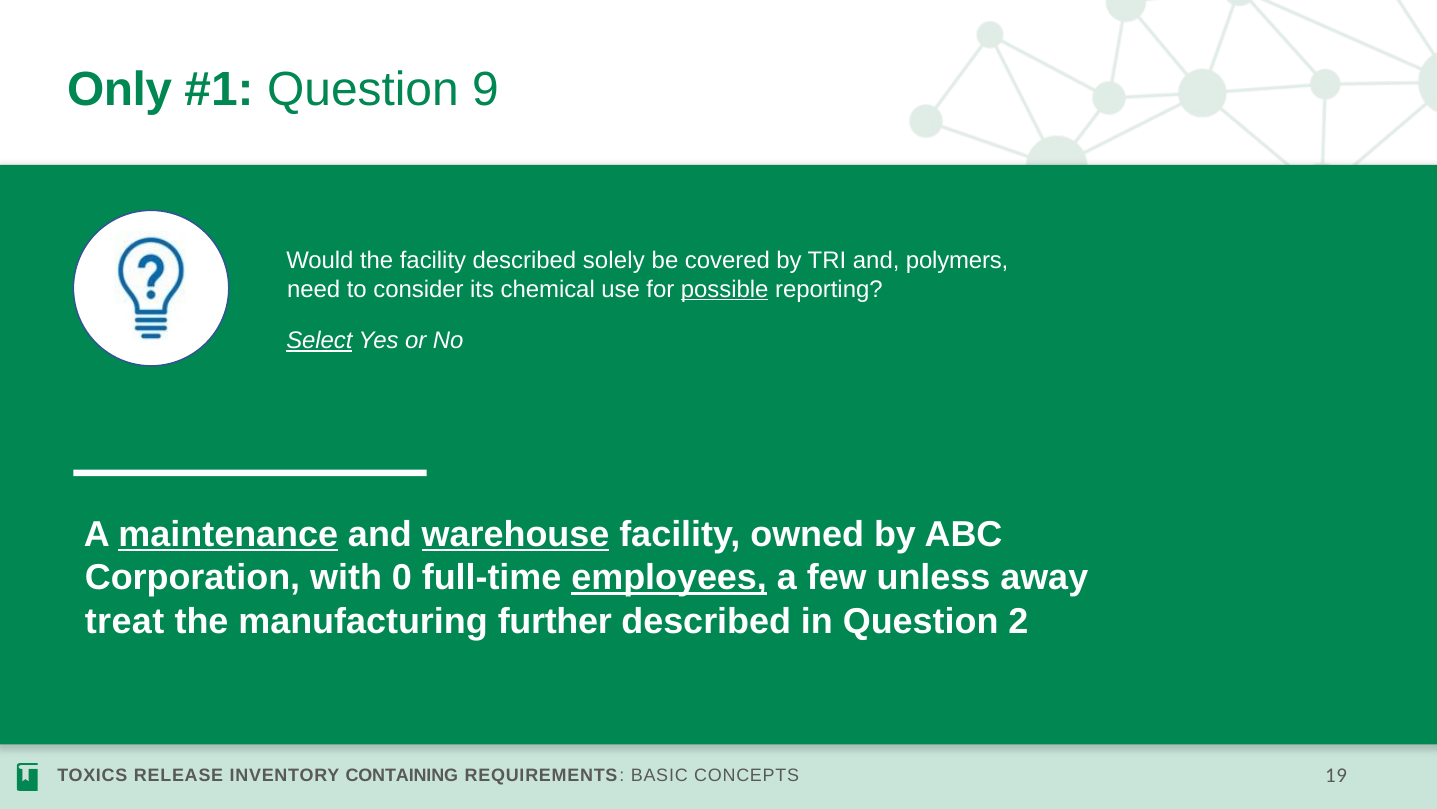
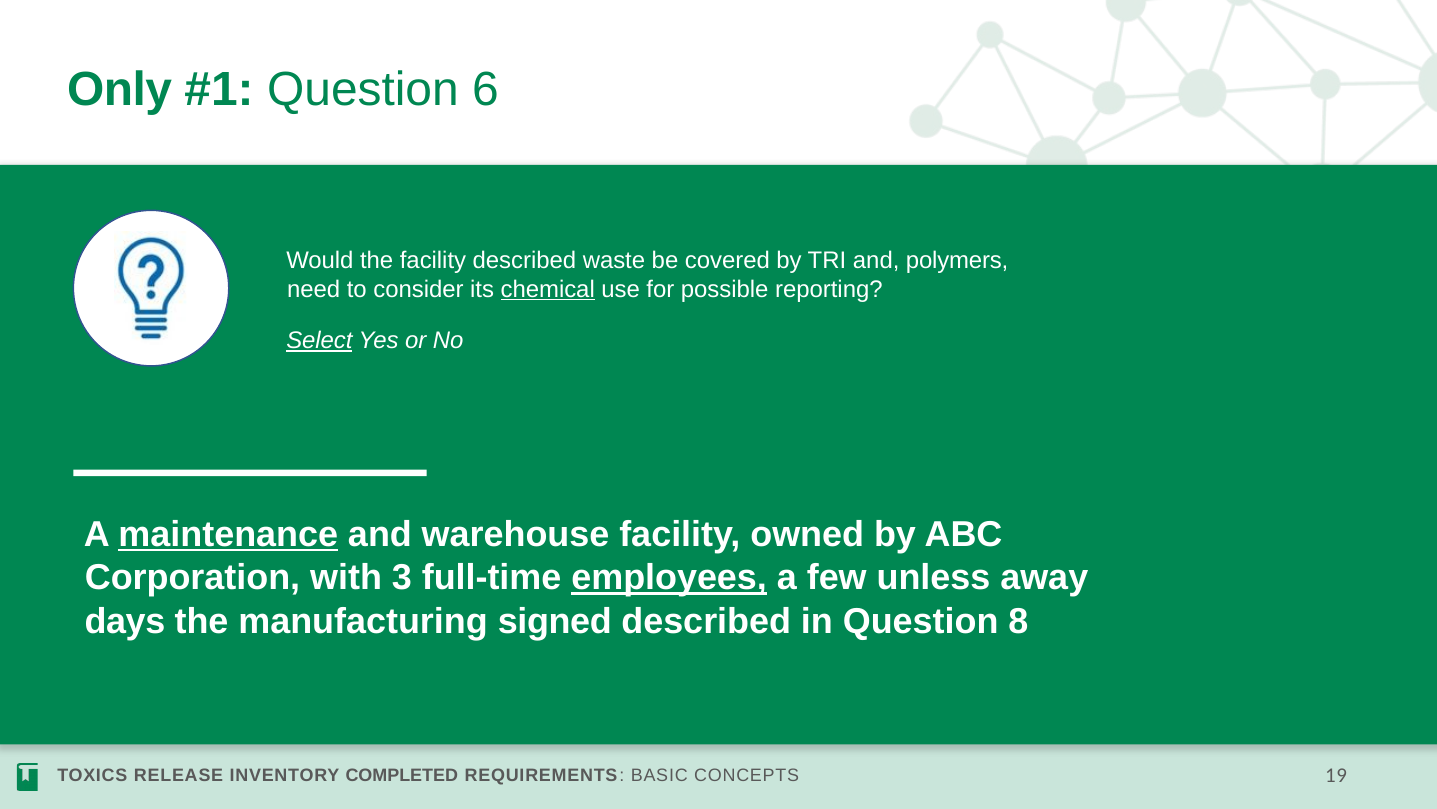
9: 9 -> 6 (485, 89)
solely: solely -> waste (614, 260)
chemical underline: none -> present (548, 289)
possible underline: present -> none (725, 289)
warehouse underline: present -> none (516, 534)
0: 0 -> 3 (402, 578)
treat: treat -> days (125, 621)
further: further -> signed (555, 621)
2: 2 -> 8 (1018, 621)
CONTAINING: CONTAINING -> COMPLETED (402, 775)
